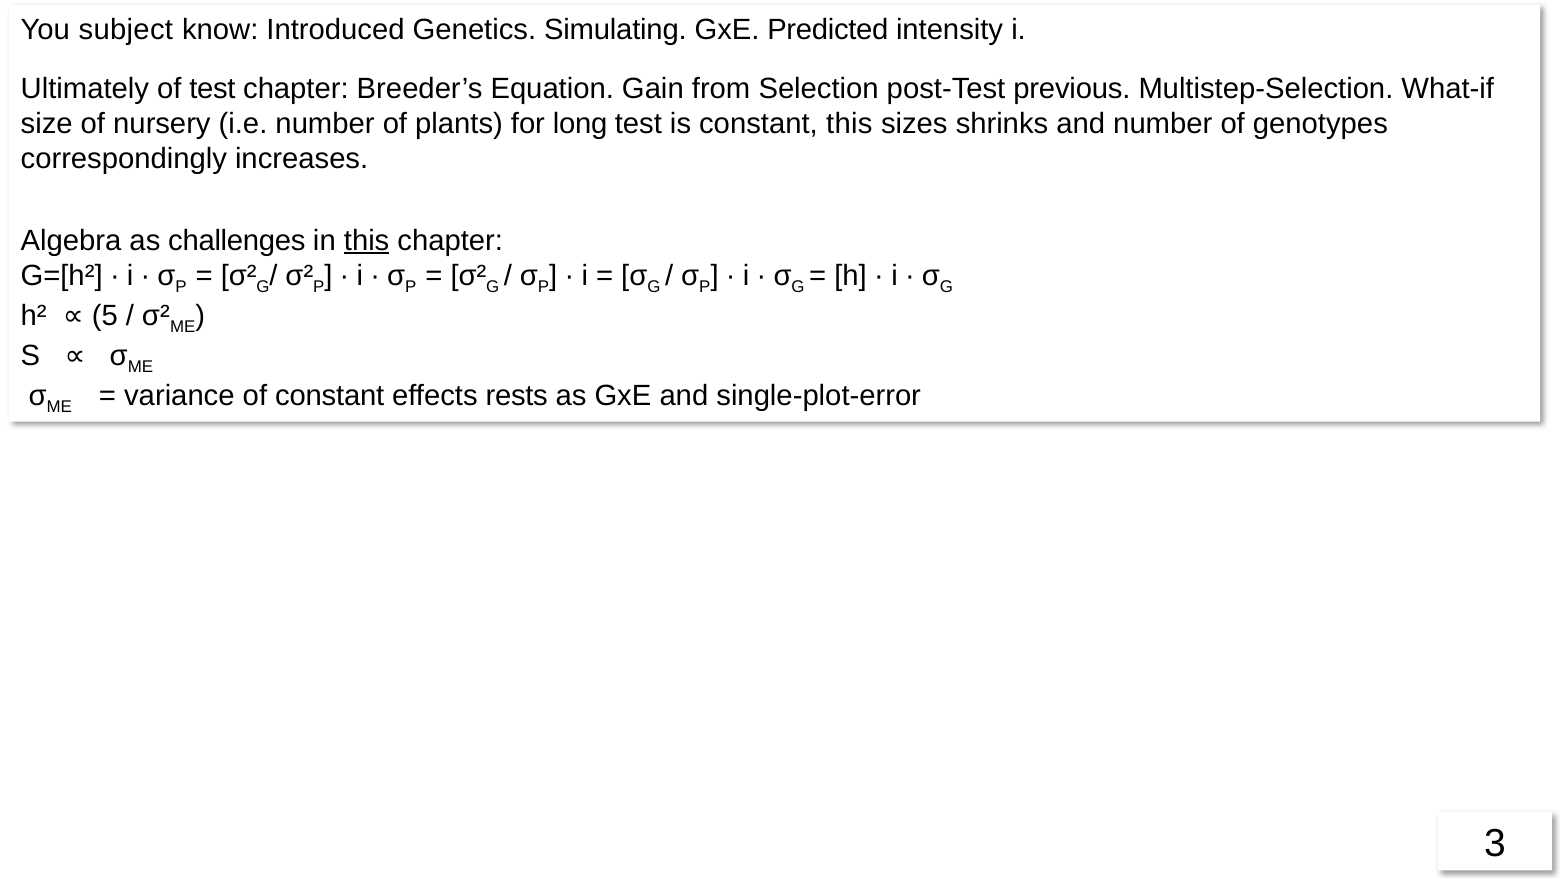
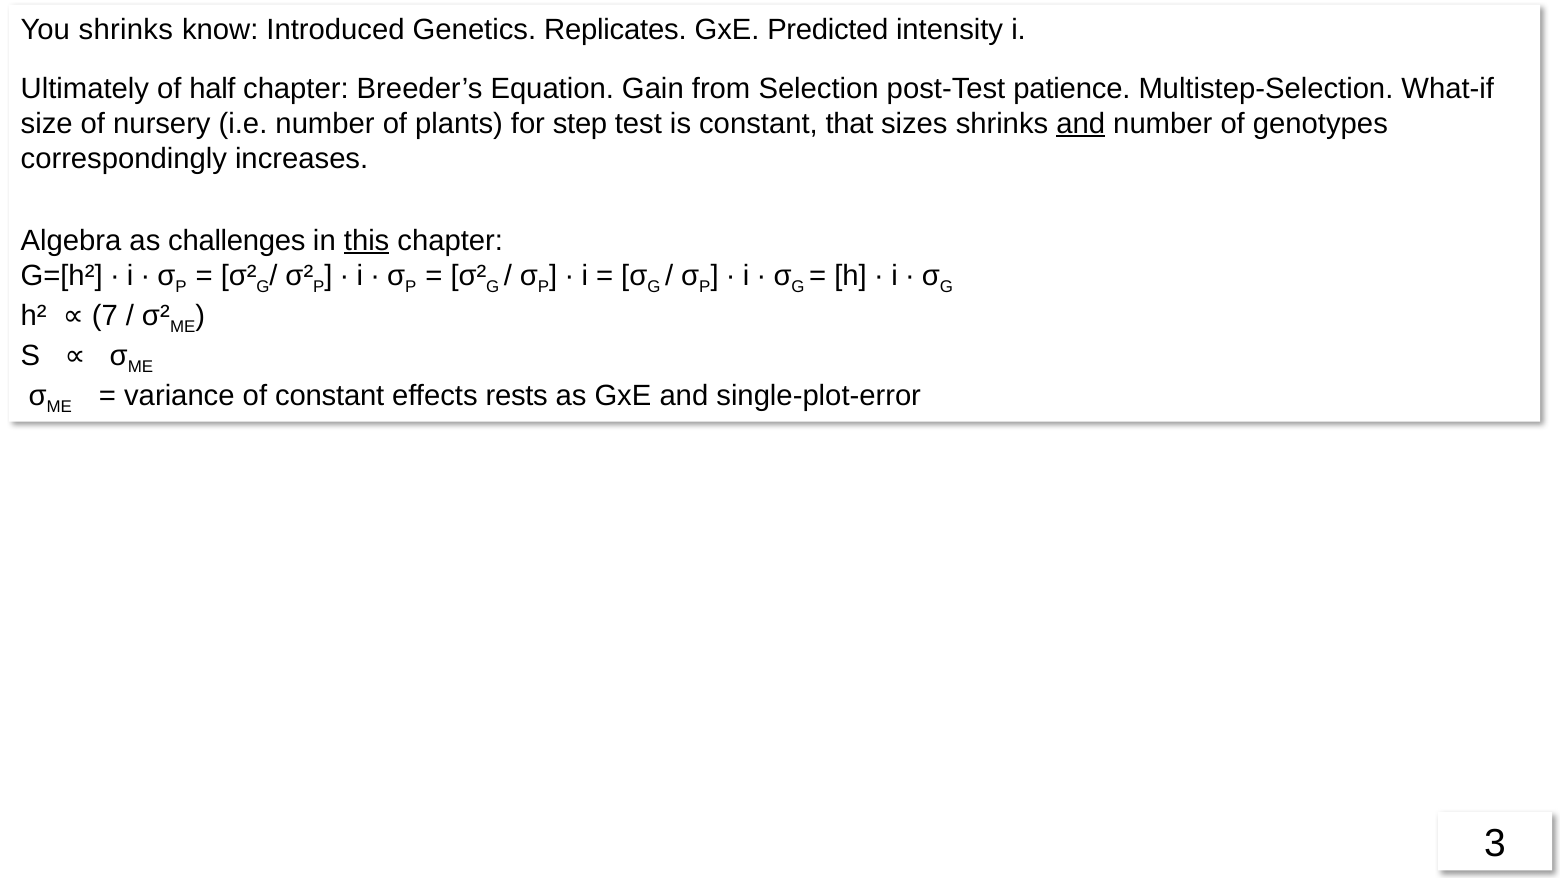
You subject: subject -> shrinks (126, 30)
Simulating: Simulating -> Replicates (615, 30)
of test: test -> half (212, 88)
previous: previous -> patience (1072, 88)
long: long -> step (580, 124)
constant this: this -> that (850, 124)
and underline: none -> present (1081, 124)
5: 5 -> 7 (105, 316)
